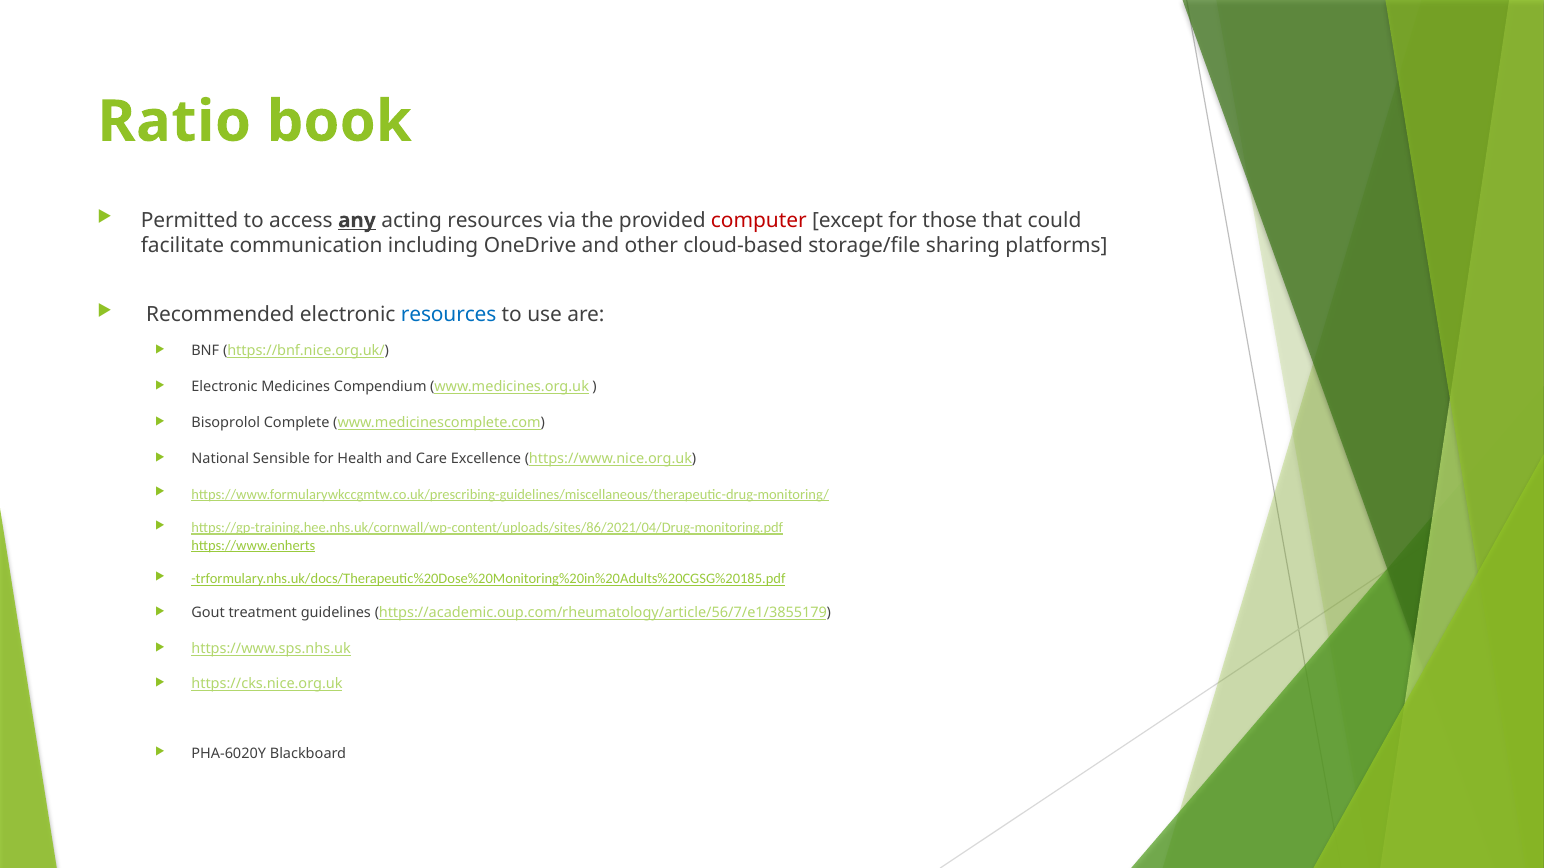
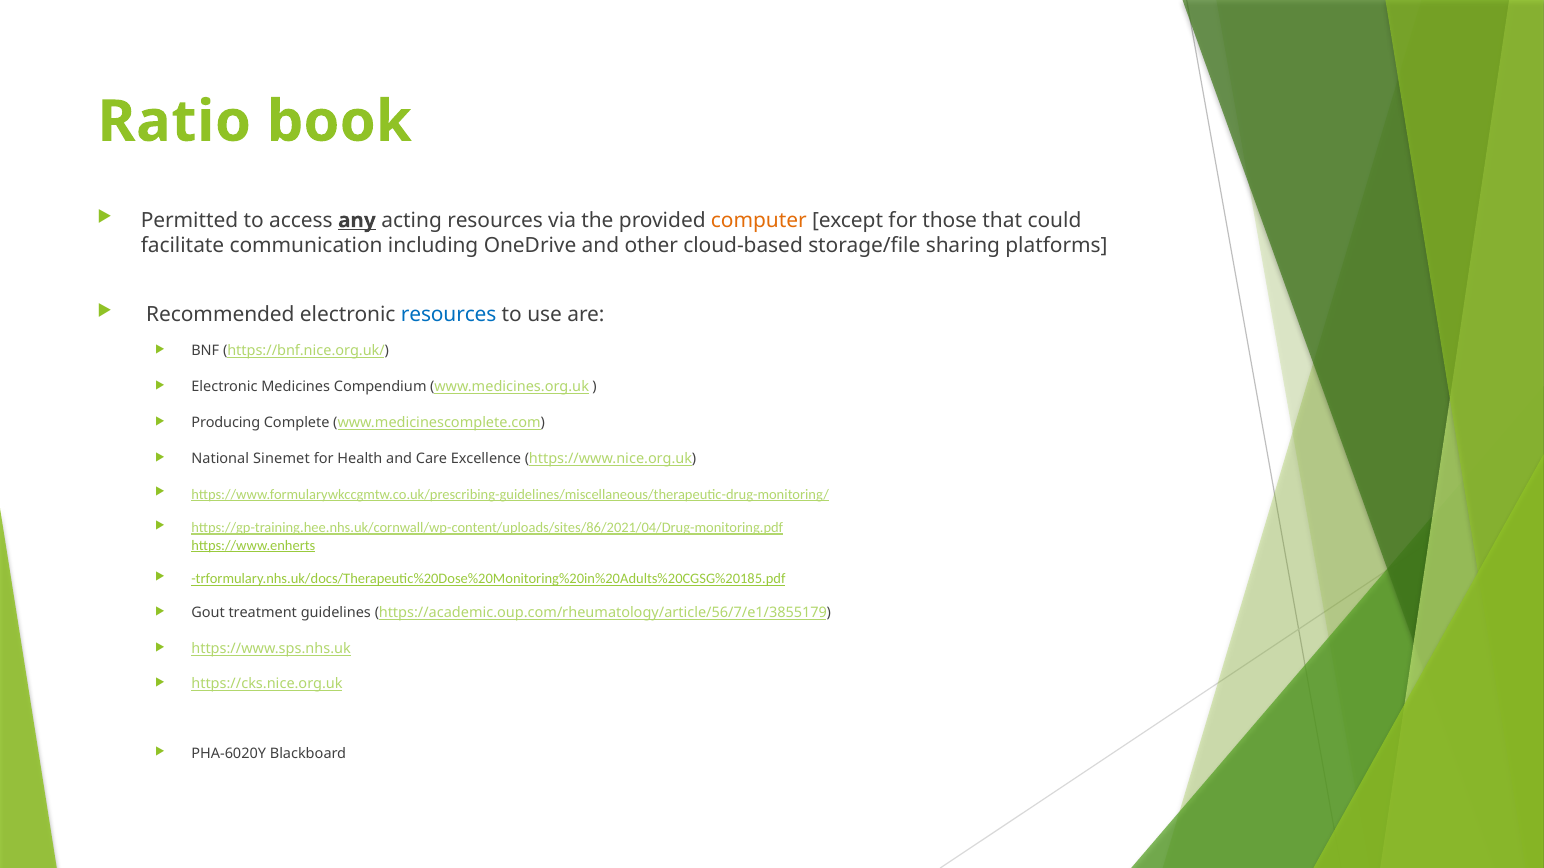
computer colour: red -> orange (759, 220)
Bisoprolol: Bisoprolol -> Producing (226, 423)
Sensible: Sensible -> Sinemet (281, 459)
